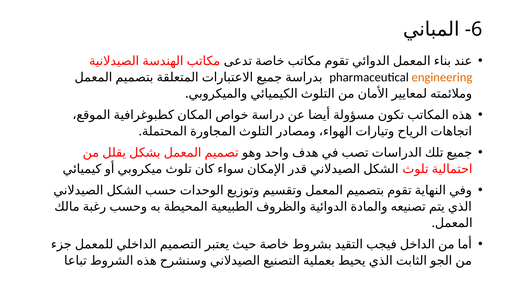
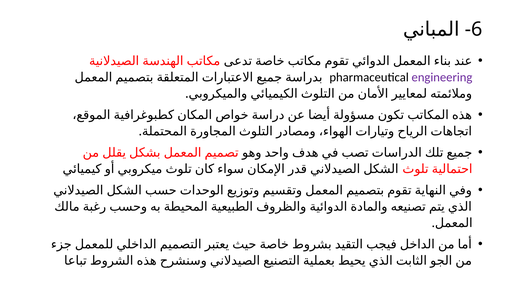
engineering colour: orange -> purple (442, 77)
